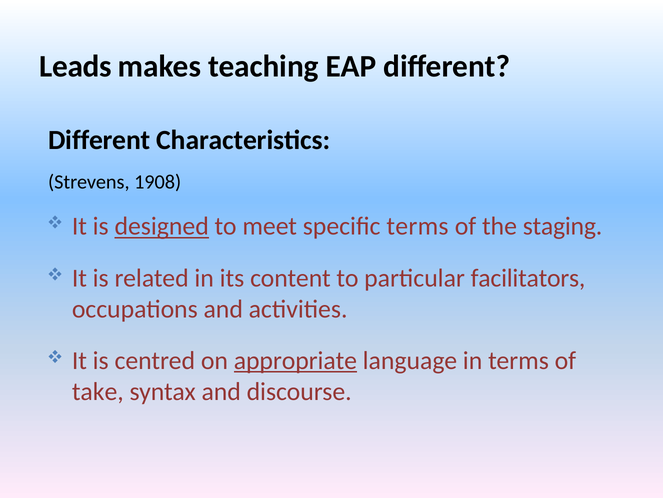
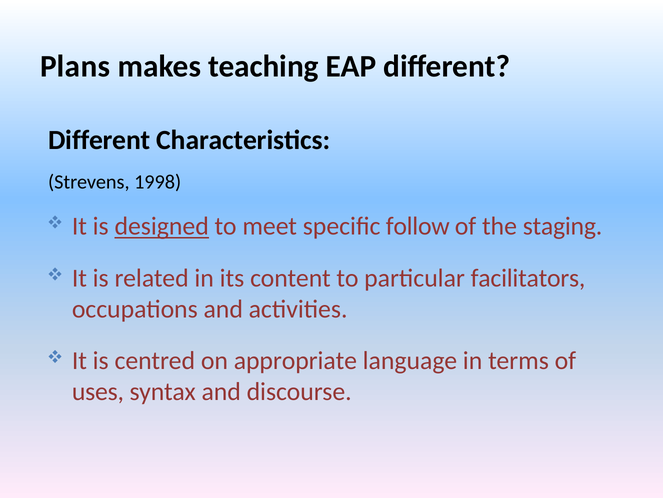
Leads: Leads -> Plans (75, 66)
1908: 1908 -> 1998 (158, 182)
specific terms: terms -> follow (418, 226)
appropriate underline: present -> none (295, 360)
take: take -> uses (98, 391)
